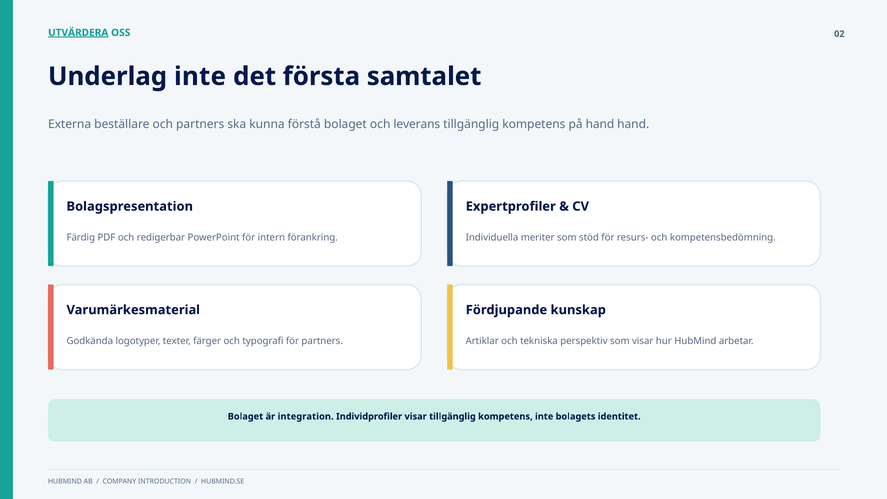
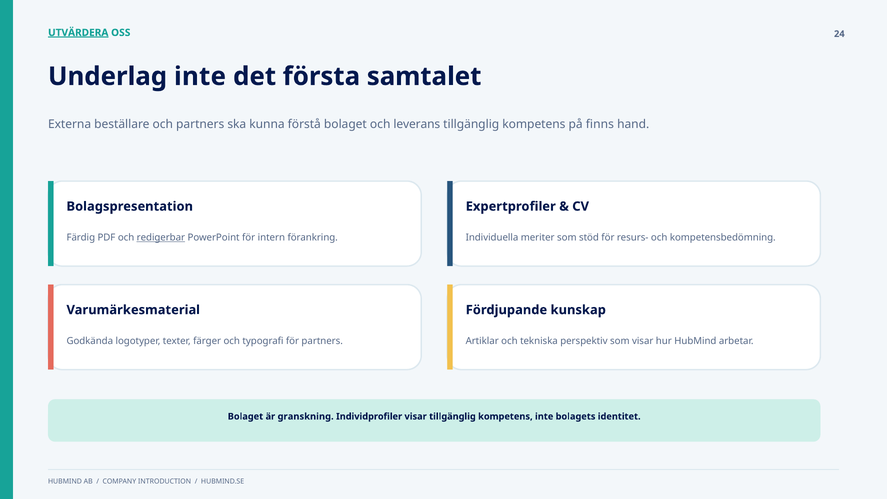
02: 02 -> 24 (839, 34)
på hand: hand -> finns (600, 124)
redigerbar underline: none -> present (161, 237)
integration: integration -> granskning (306, 416)
